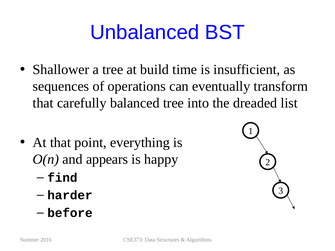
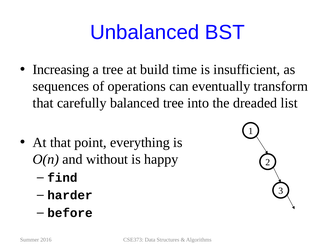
Shallower: Shallower -> Increasing (61, 70)
appears: appears -> without (107, 159)
